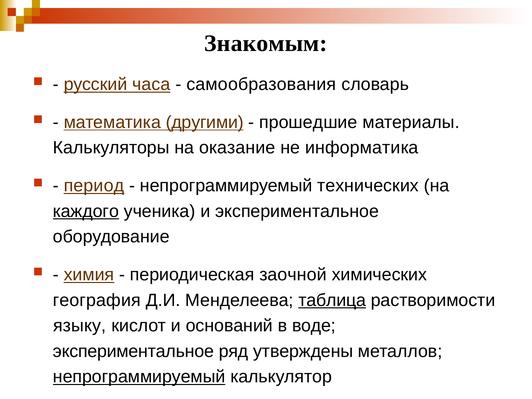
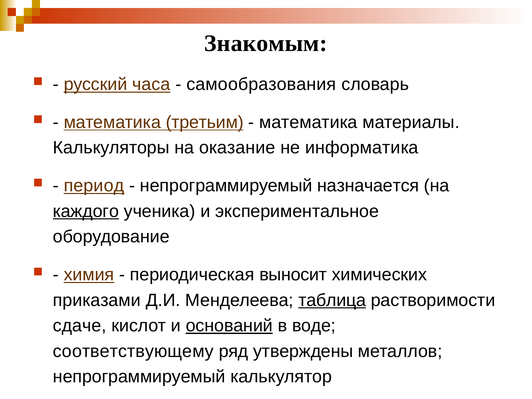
другими: другими -> третьим (205, 122)
прошедшие: прошедшие -> математика (308, 122)
технических: технических -> назначается (368, 186)
заочной: заочной -> выносит (293, 275)
география: география -> приказами (97, 300)
языку: языку -> сдаче (80, 326)
оснований underline: none -> present (229, 326)
экспериментальное: экспериментальное -> соответствующему (133, 351)
непрограммируемый underline: present -> none (139, 377)
